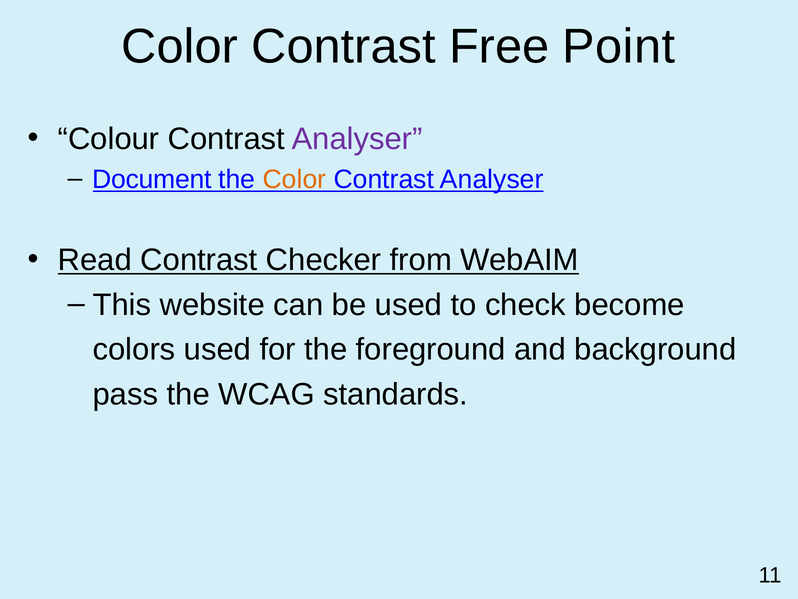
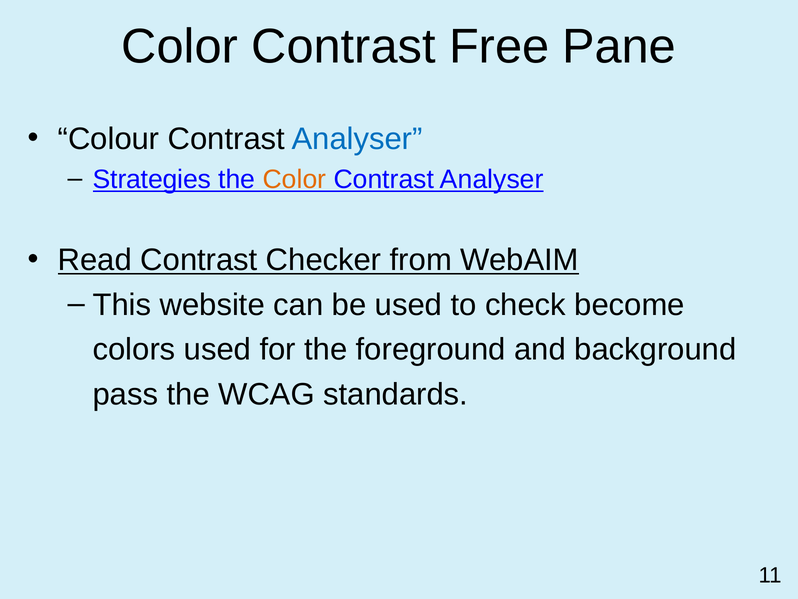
Point: Point -> Pane (619, 47)
Analyser colour: purple -> blue (357, 139)
Document: Document -> Strategies (152, 179)
